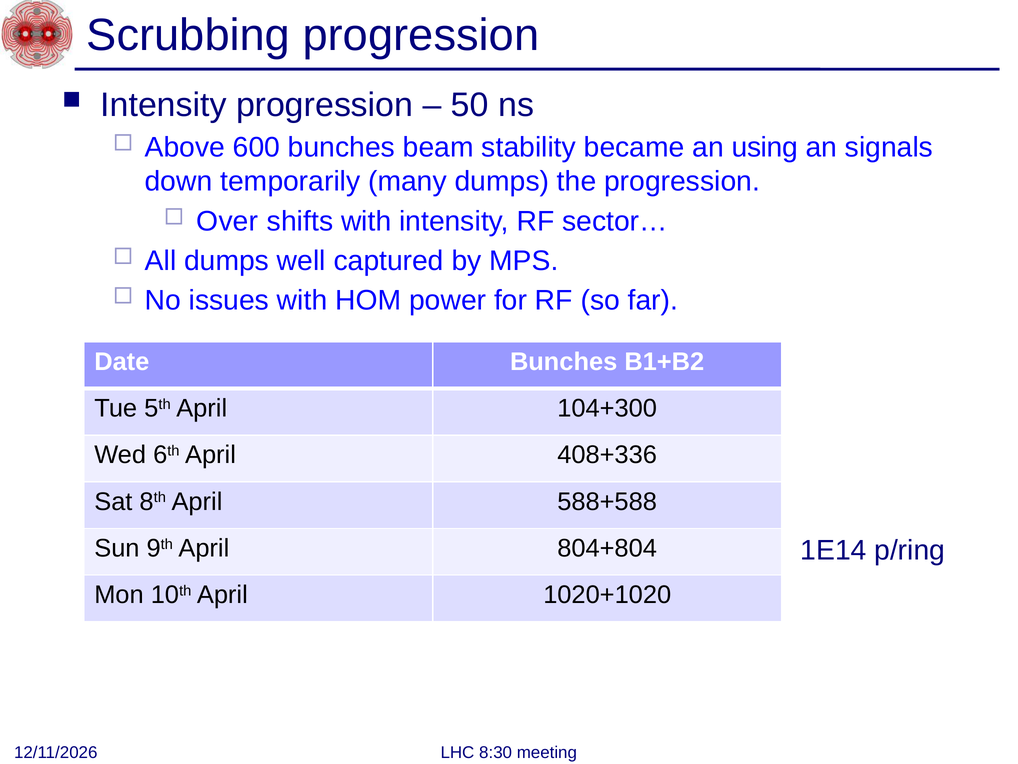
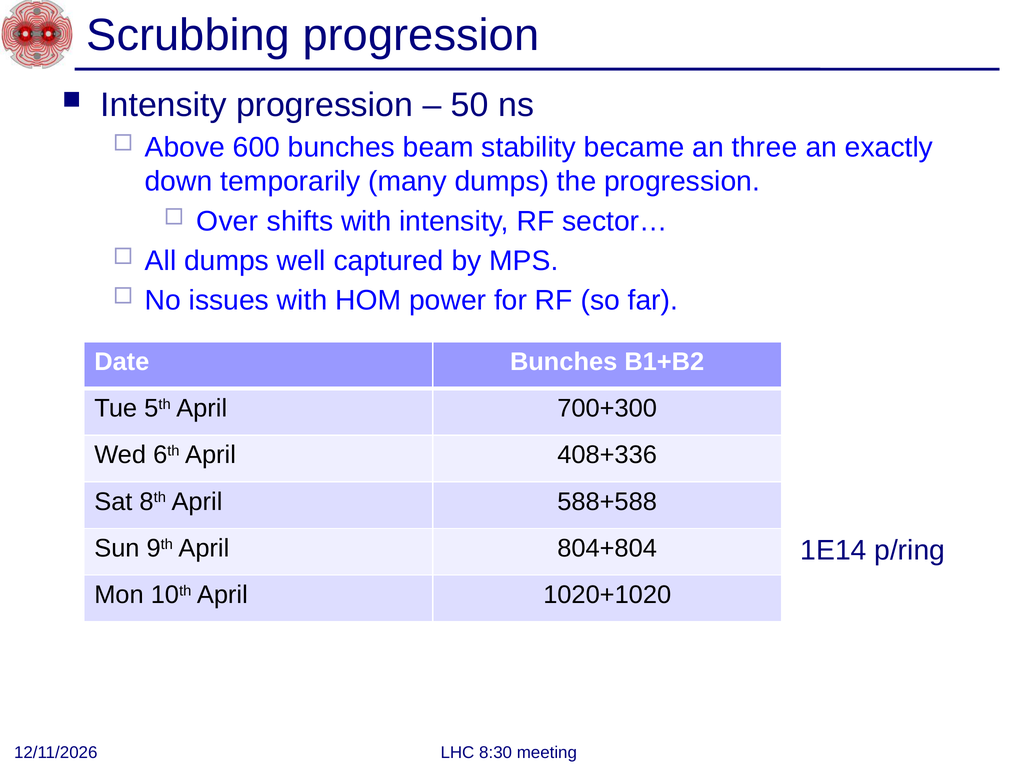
using: using -> three (765, 148)
signals: signals -> exactly (889, 148)
104+300: 104+300 -> 700+300 (607, 408)
